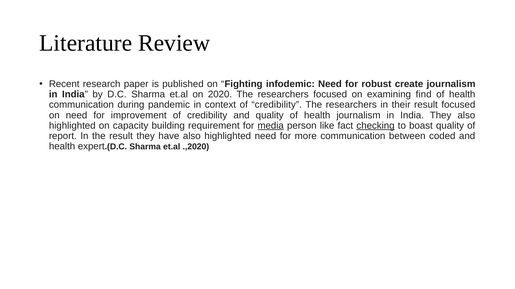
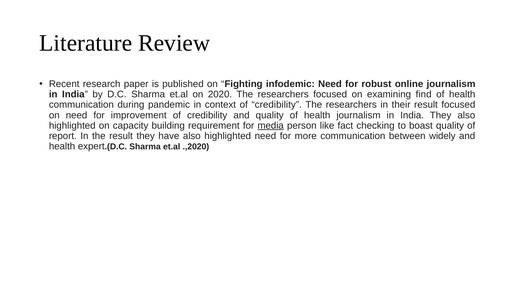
create: create -> online (409, 84)
checking underline: present -> none (376, 126)
coded: coded -> widely (442, 136)
